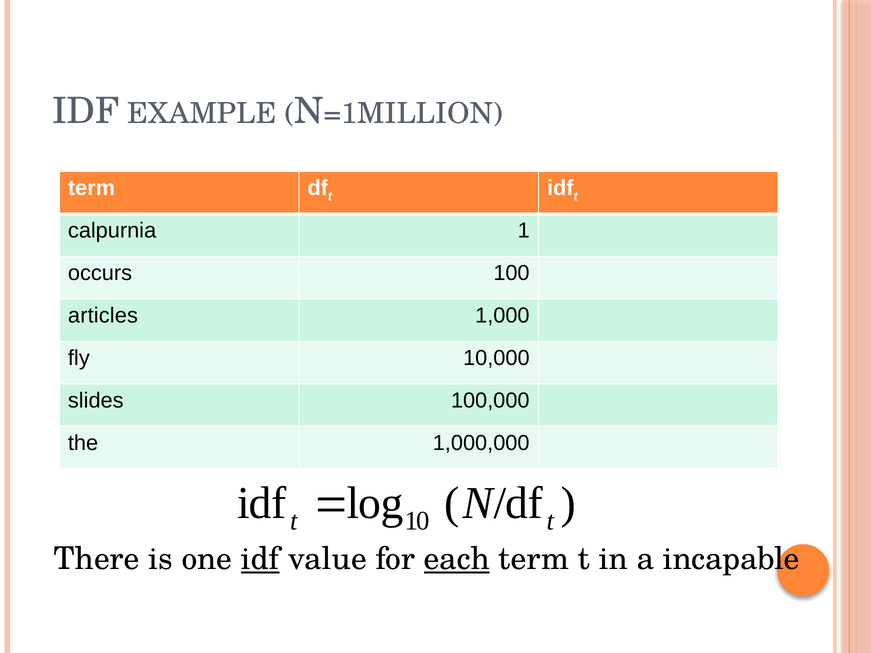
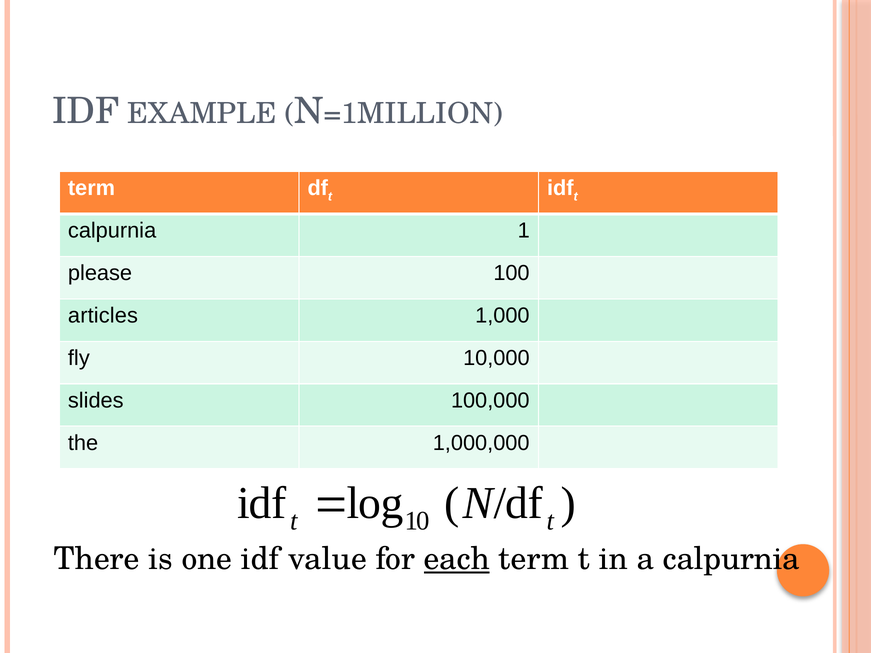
occurs: occurs -> please (100, 273)
idf underline: present -> none (260, 559)
a incapable: incapable -> calpurnia (731, 559)
